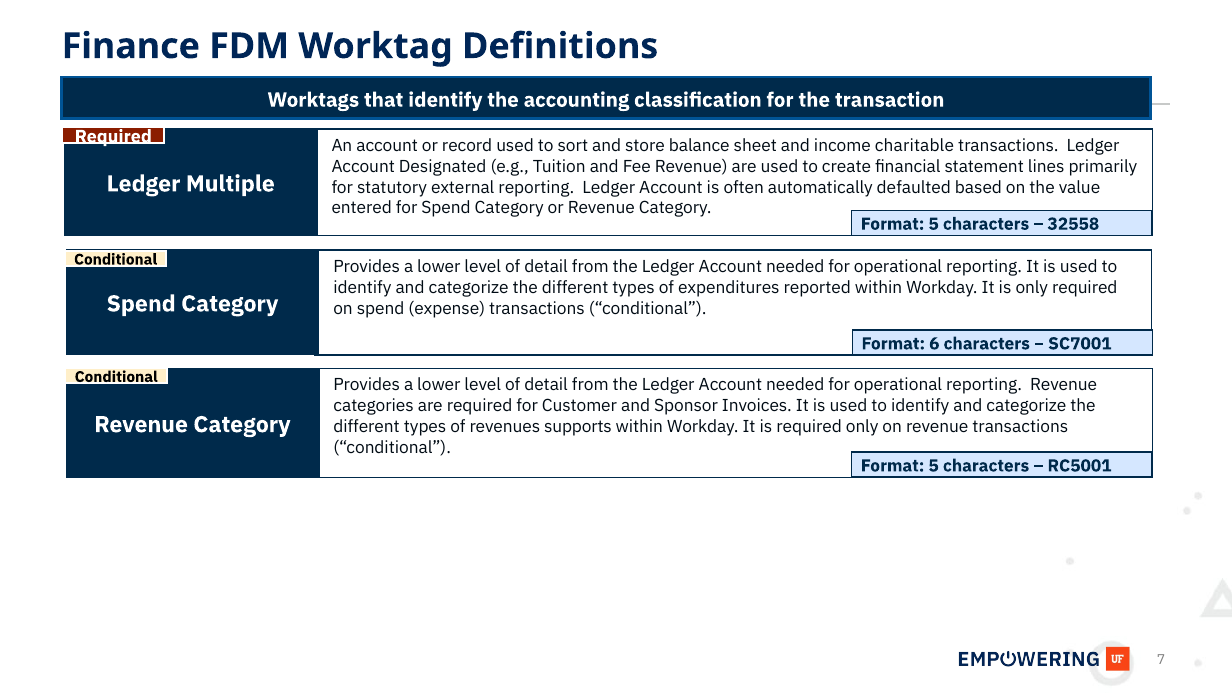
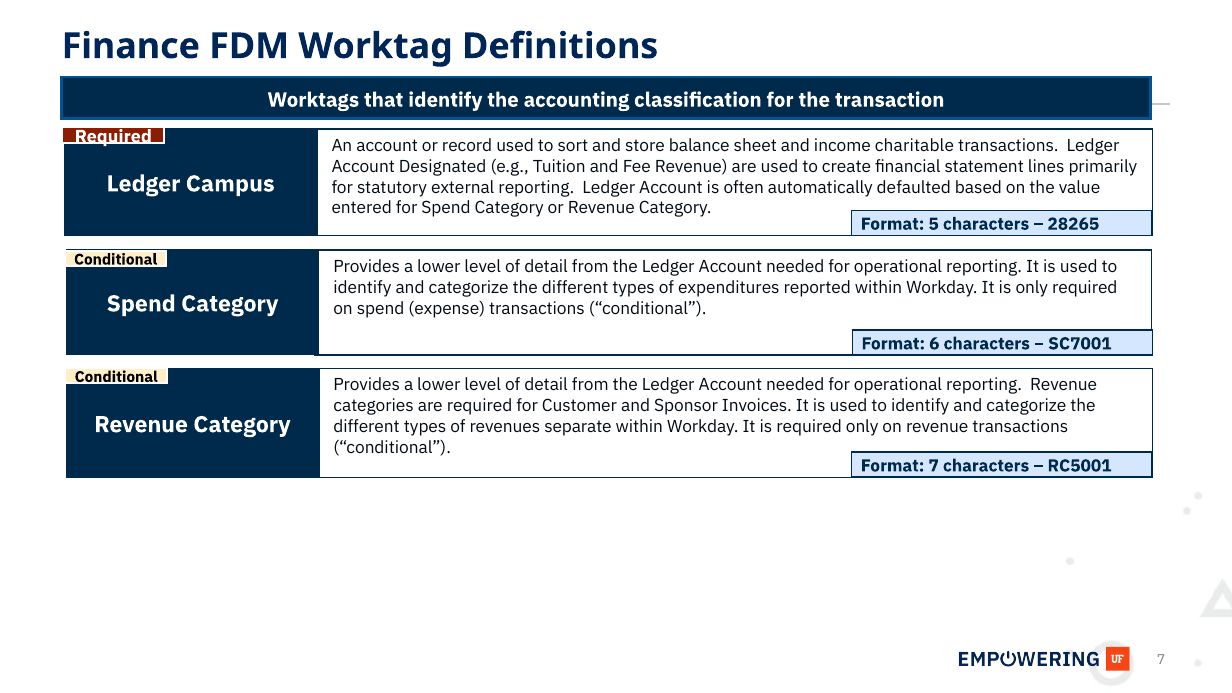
Multiple: Multiple -> Campus (230, 184)
32558: 32558 -> 28265 (1073, 224)
supports: supports -> separate (578, 427)
5: 5 -> 7 (934, 466)
